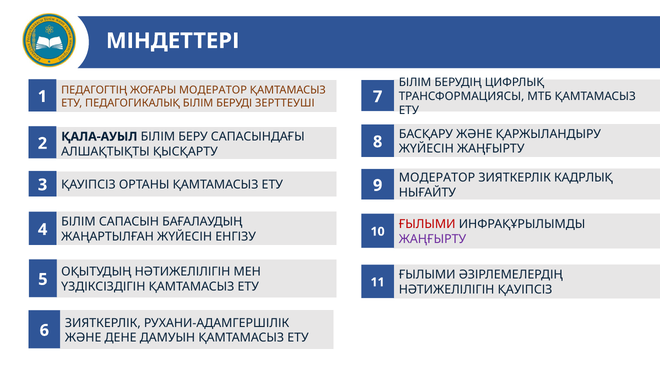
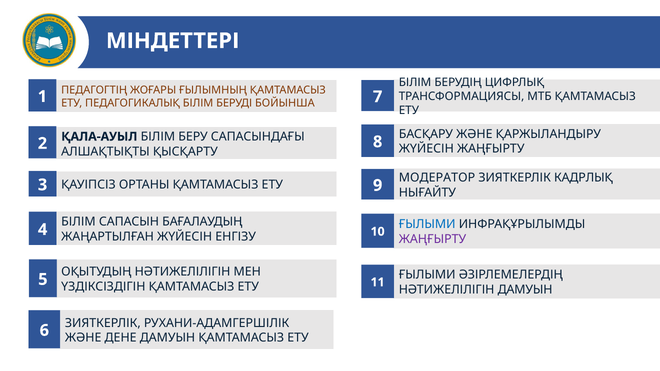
ЖОҒАРЫ МОДЕРАТОР: МОДЕРАТОР -> ҒЫЛЫМНЫҢ (213, 90)
ЗЕРТТЕУШІ: ЗЕРТТЕУШІ -> БОЙЫНША (285, 103)
ҒЫЛЫМИ colour: red -> blue (427, 224)
НӘТИЖЕЛІЛІГІН ҚАУІПСІЗ: ҚАУІПСІЗ -> ДАМУЫН (525, 290)
